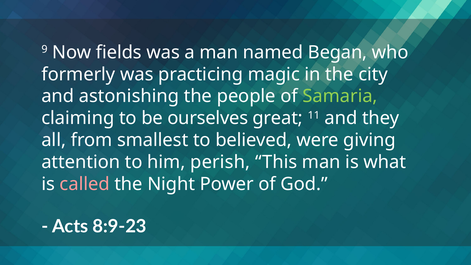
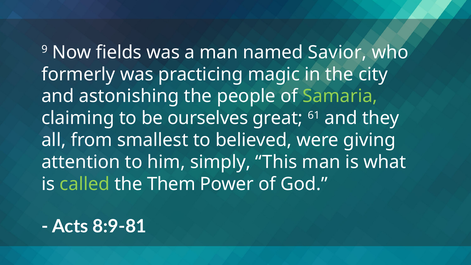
Began: Began -> Savior (337, 52)
11: 11 -> 61 (314, 115)
perish: perish -> simply (220, 162)
called colour: pink -> light green (85, 184)
Night: Night -> Them (171, 184)
8:9-23: 8:9-23 -> 8:9-81 (120, 226)
